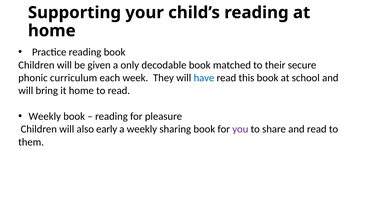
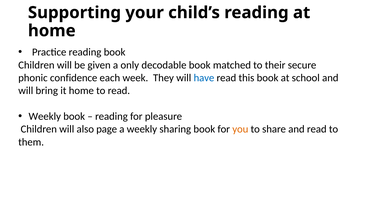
curriculum: curriculum -> confidence (74, 78)
early: early -> page (107, 129)
you colour: purple -> orange (240, 129)
